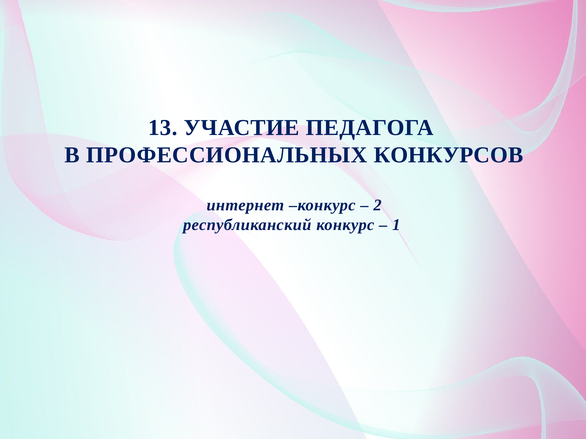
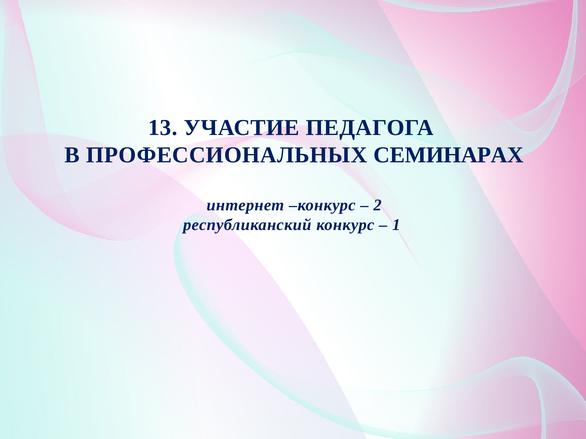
КОНКУРСОВ: КОНКУРСОВ -> СЕМИНАРАХ (449, 155)
